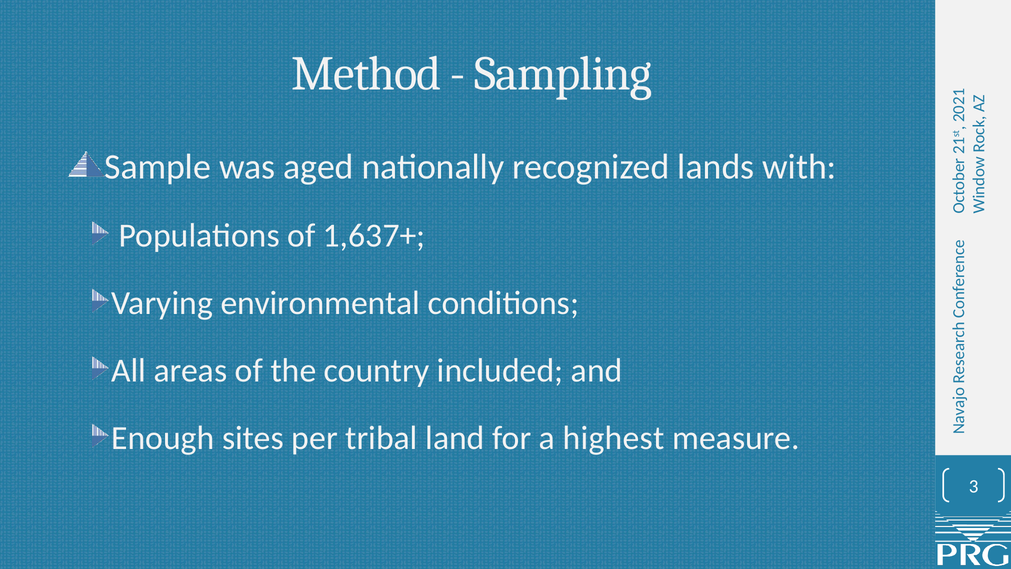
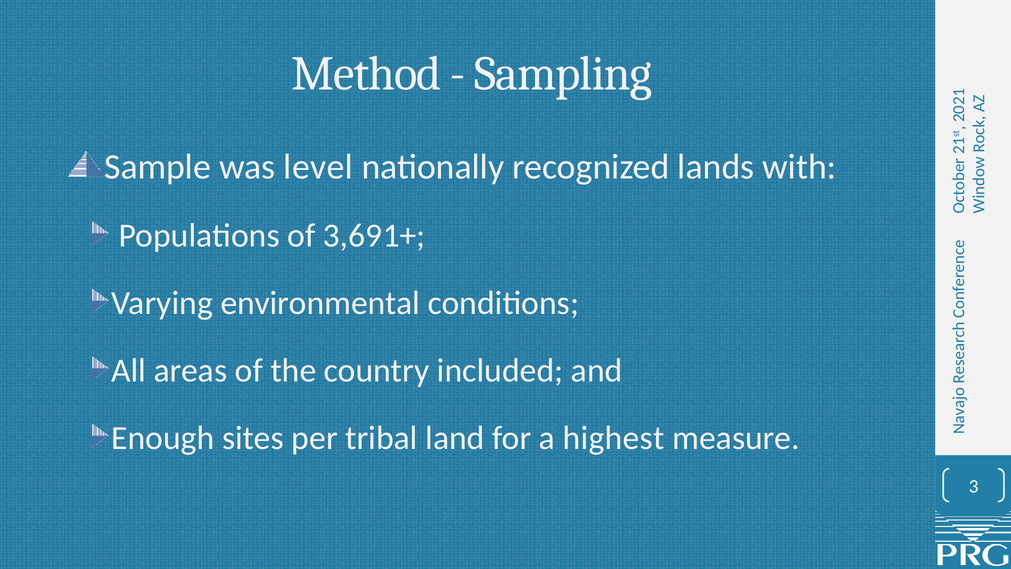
aged: aged -> level (318, 167)
1,637+: 1,637+ -> 3,691+ (374, 235)
